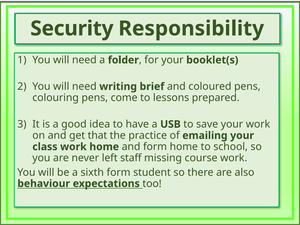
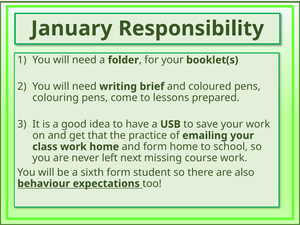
Security: Security -> January (72, 29)
staff: staff -> next (131, 158)
